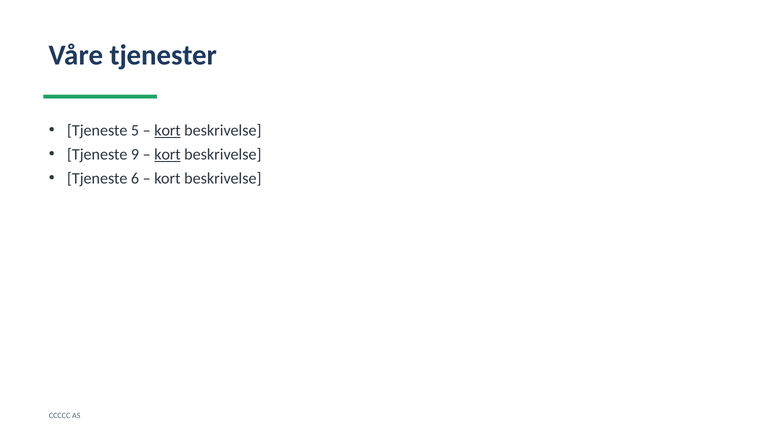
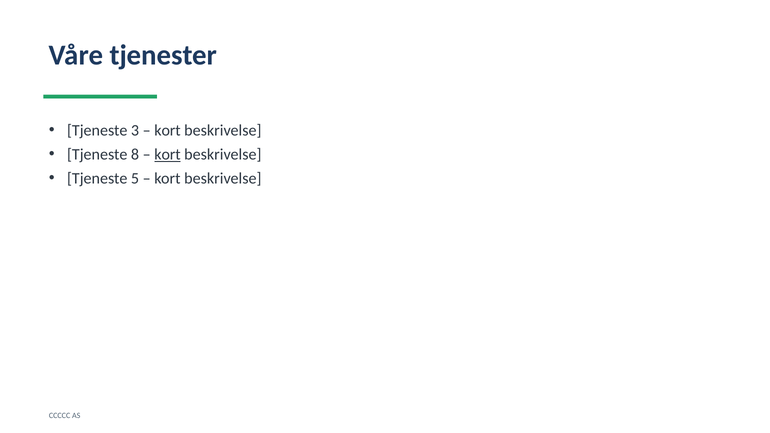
5: 5 -> 3 (135, 130)
kort underline: present -> none (168, 130)
9: 9 -> 8 (135, 154)
6: 6 -> 5 (135, 179)
